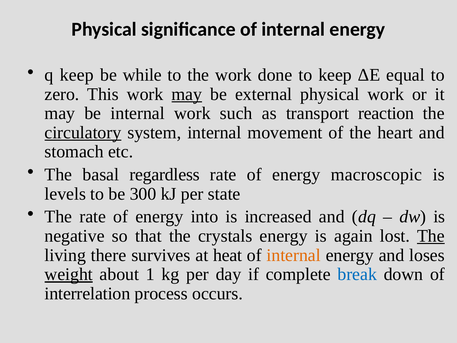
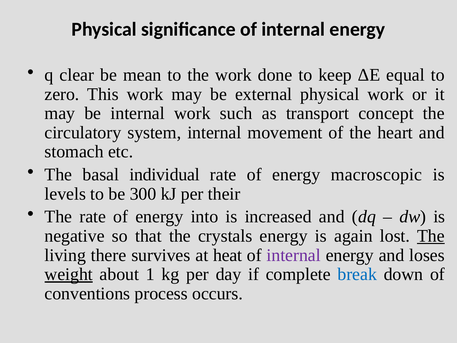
q keep: keep -> clear (77, 75)
while: while -> mean (142, 75)
may underline: present -> none (187, 94)
reaction: reaction -> concept (386, 113)
circulatory underline: present -> none (83, 132)
regardless: regardless -> individual (165, 175)
state: state -> their (224, 194)
internal colour: orange -> purple (294, 255)
interrelation: interrelation -> conventions (87, 293)
